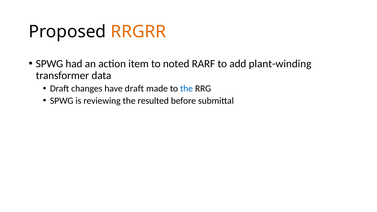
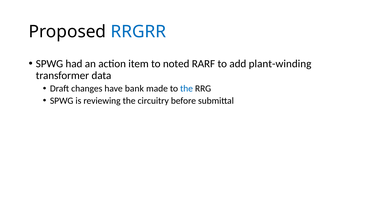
RRGRR colour: orange -> blue (138, 32)
have draft: draft -> bank (134, 89)
resulted: resulted -> circuitry (153, 101)
